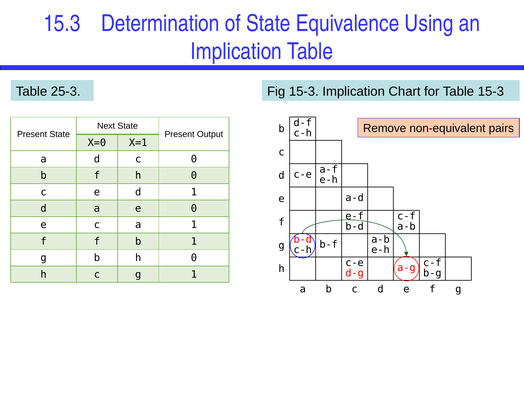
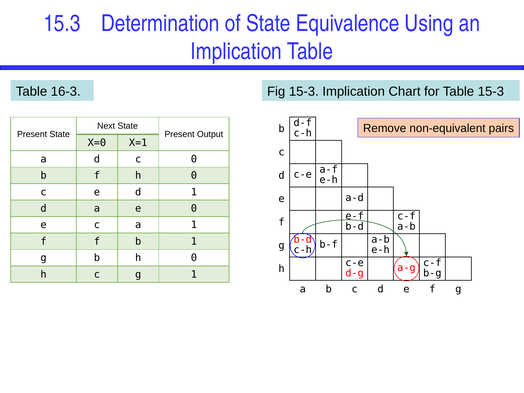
25-3: 25-3 -> 16-3 (66, 91)
